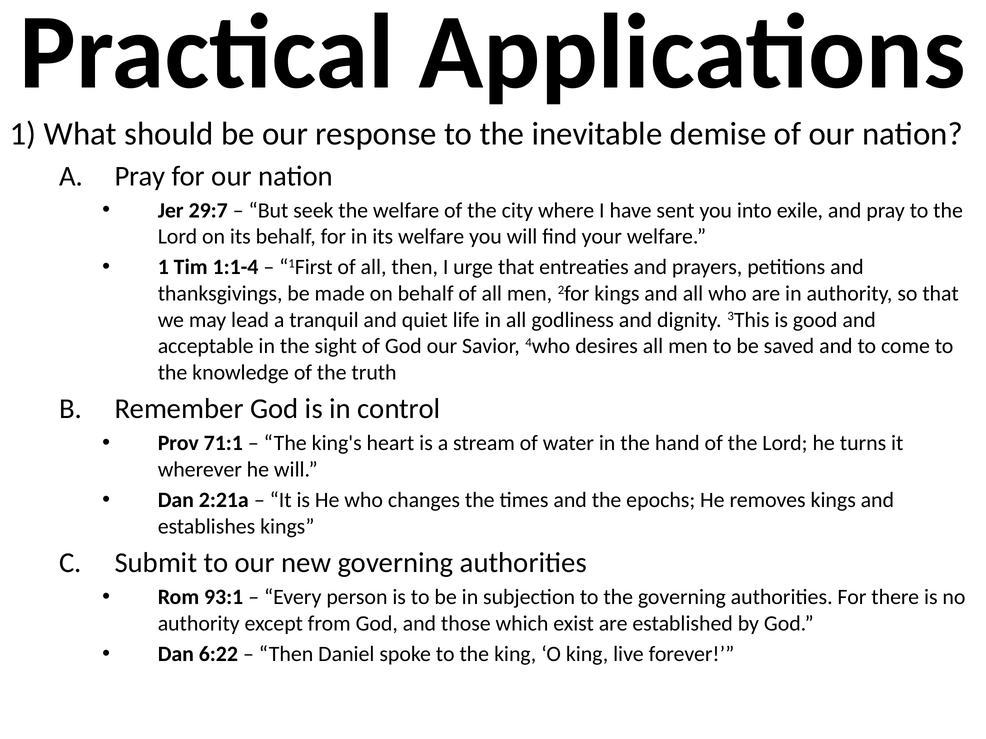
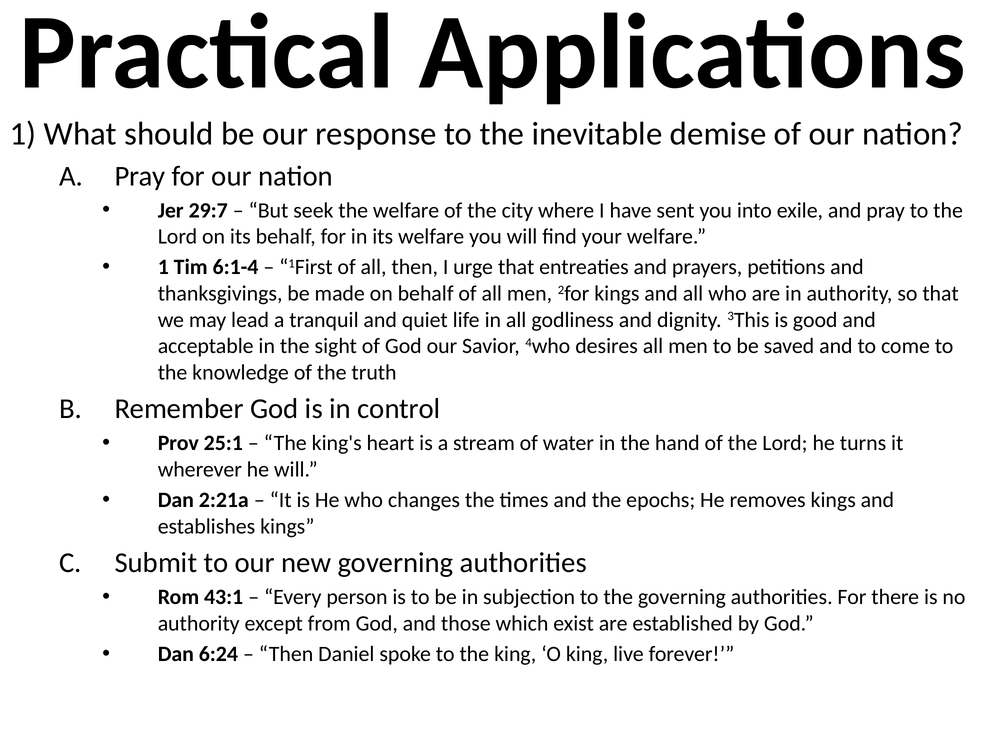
1:1-4: 1:1-4 -> 6:1-4 (236, 267)
71:1: 71:1 -> 25:1 (223, 444)
93:1: 93:1 -> 43:1 (224, 598)
6:22: 6:22 -> 6:24 (218, 655)
